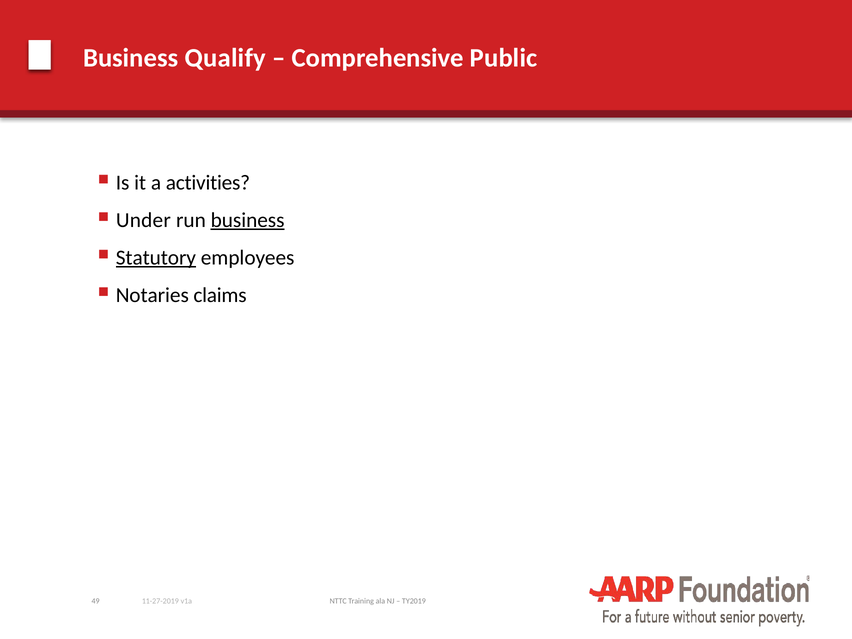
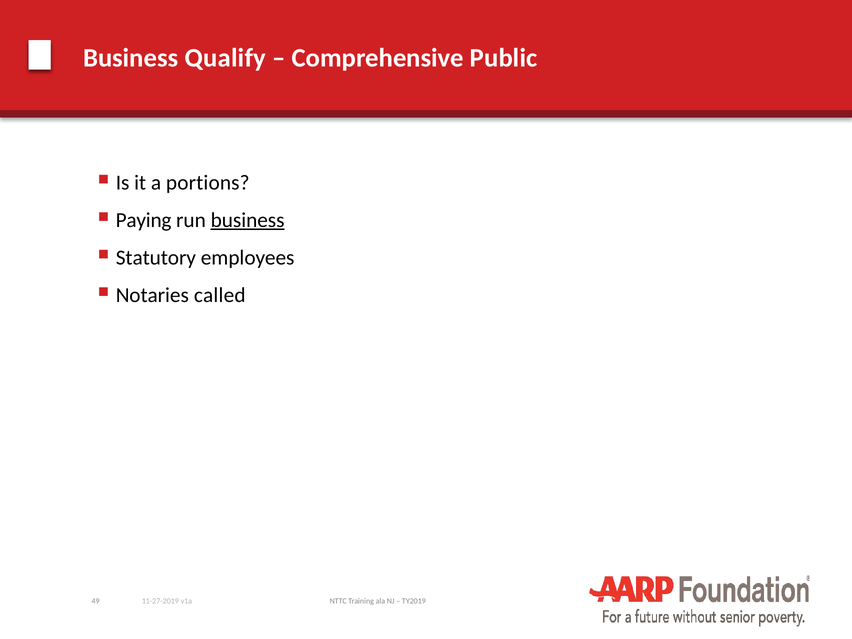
activities: activities -> portions (208, 183)
Under: Under -> Paying (144, 220)
Statutory underline: present -> none (156, 258)
claims: claims -> called (220, 295)
